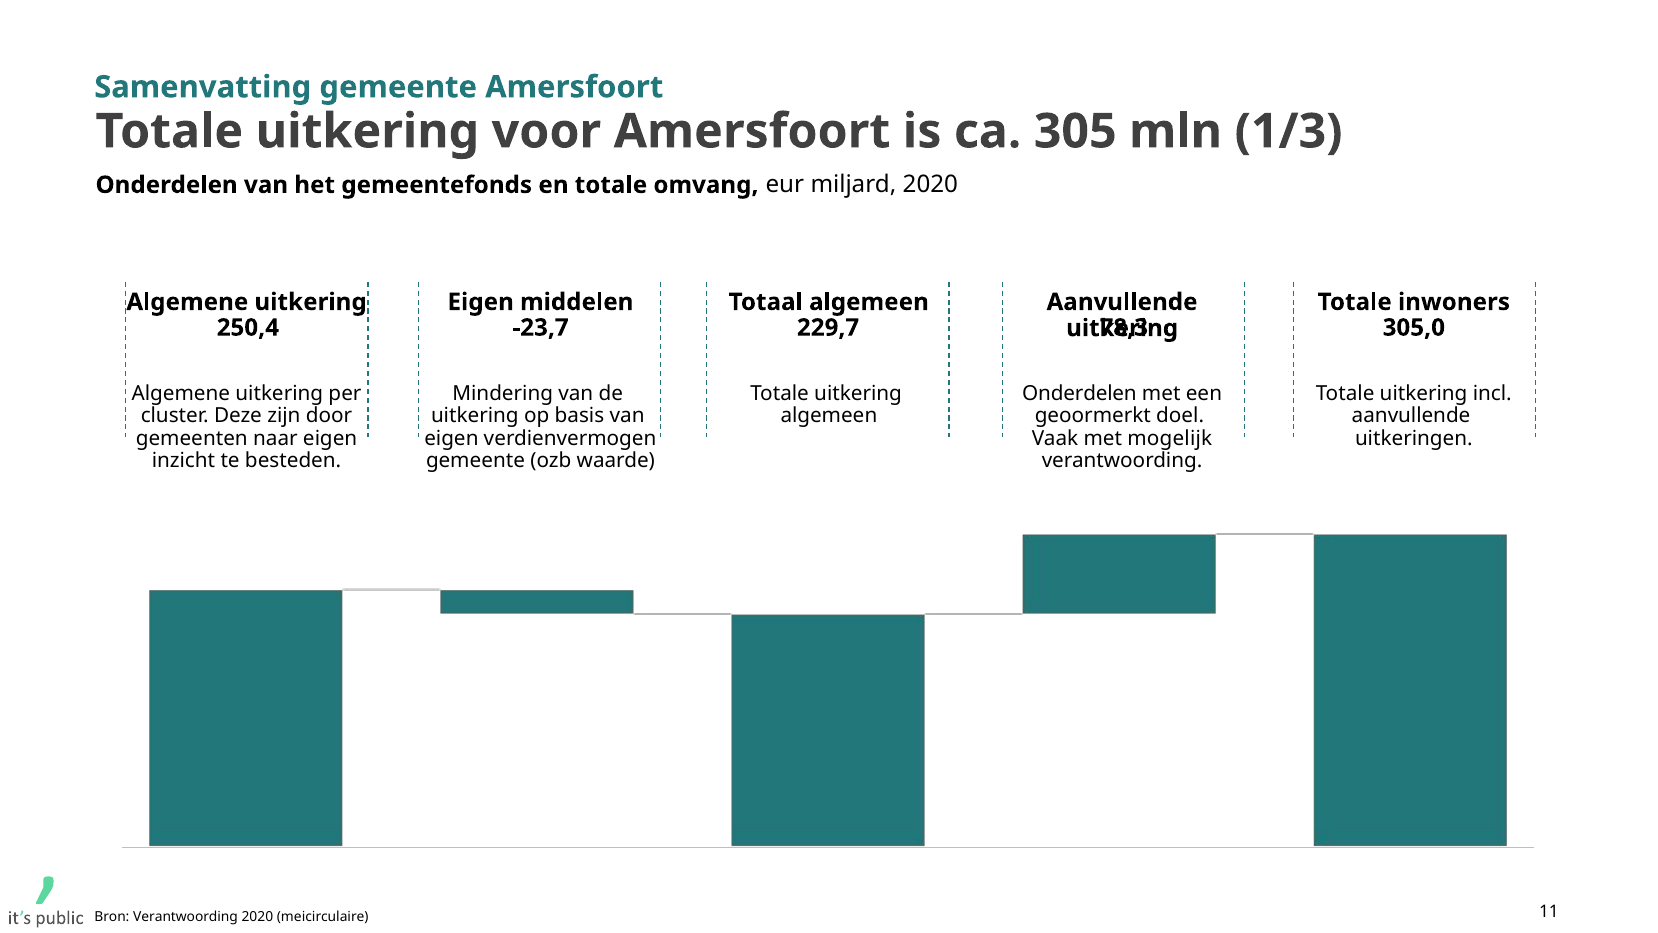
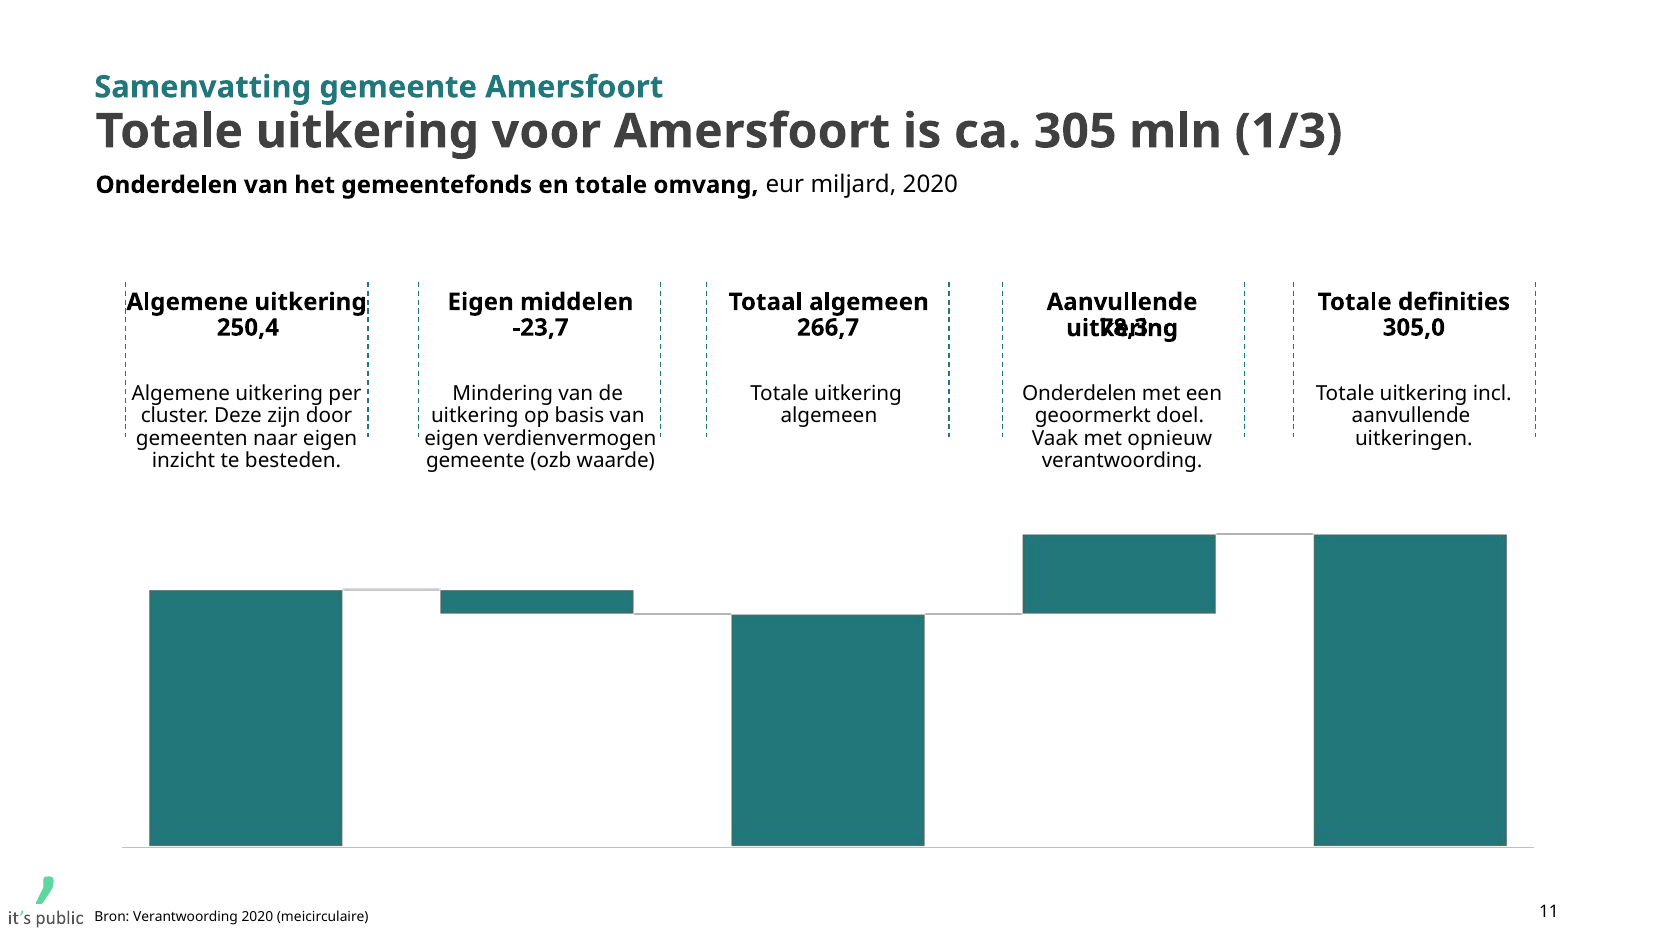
inwoners: inwoners -> definities (1454, 302)
229,7: 229,7 -> 266,7 (828, 328)
mogelijk: mogelijk -> opnieuw (1170, 438)
